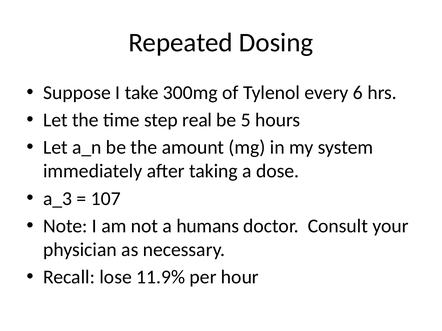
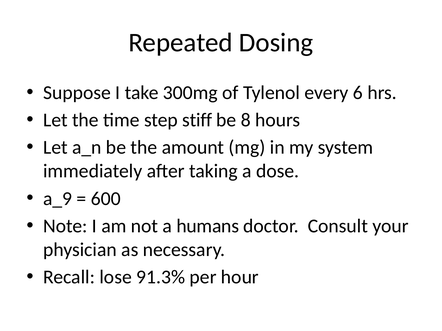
real: real -> stiff (197, 120)
5: 5 -> 8 (246, 120)
a_3: a_3 -> a_9 (58, 199)
107: 107 -> 600 (106, 199)
11.9%: 11.9% -> 91.3% (161, 277)
